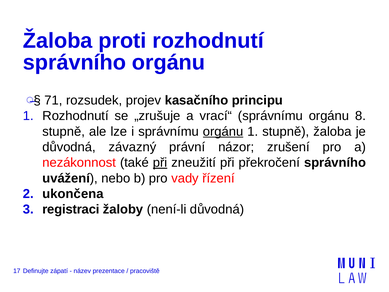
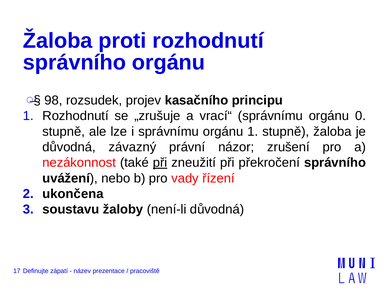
71: 71 -> 98 (53, 100)
8: 8 -> 0 (360, 116)
orgánu underline: present -> none (223, 131)
registraci: registraci -> soustavu (71, 209)
